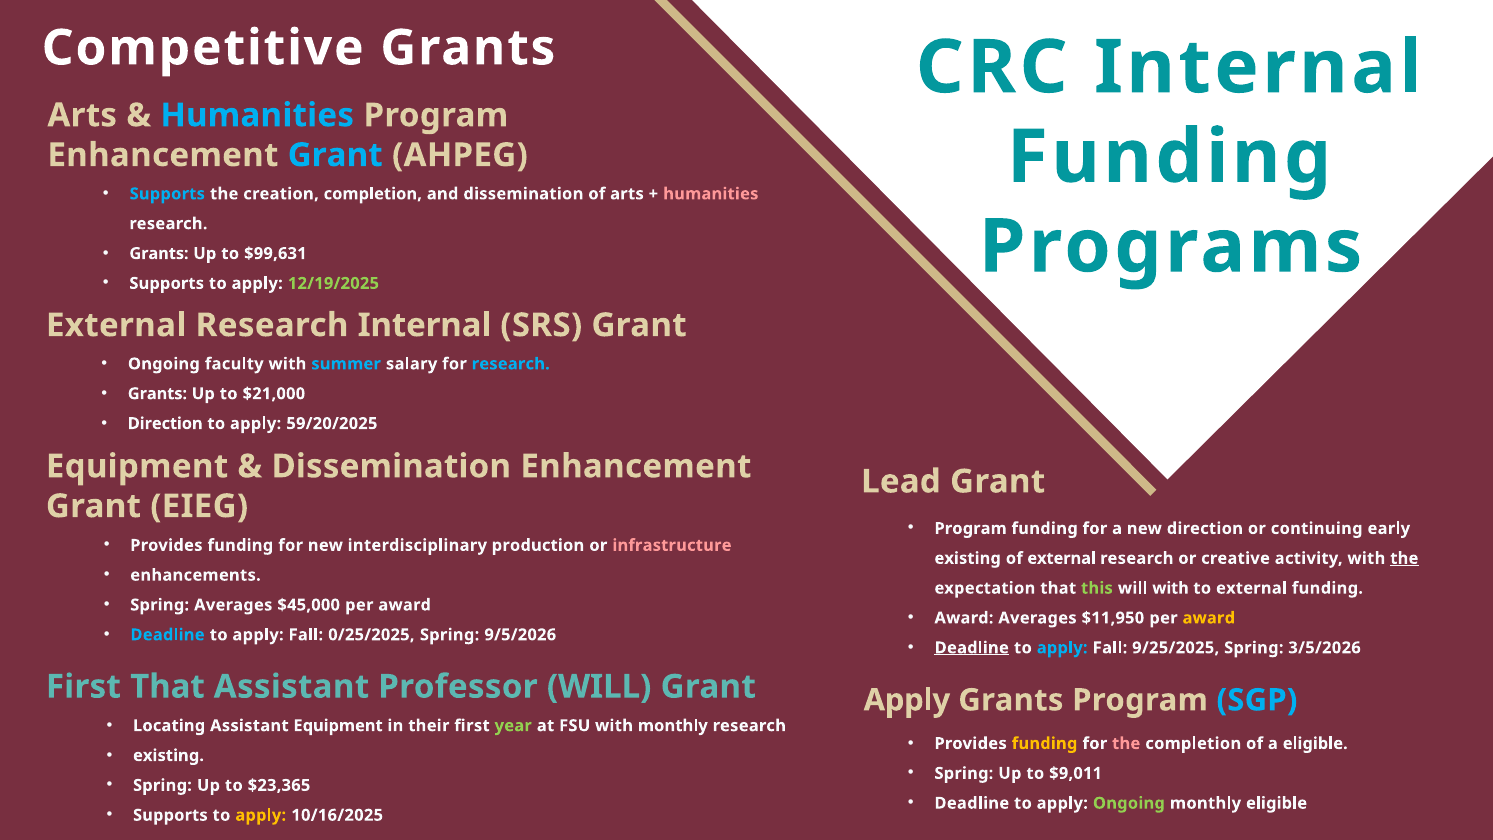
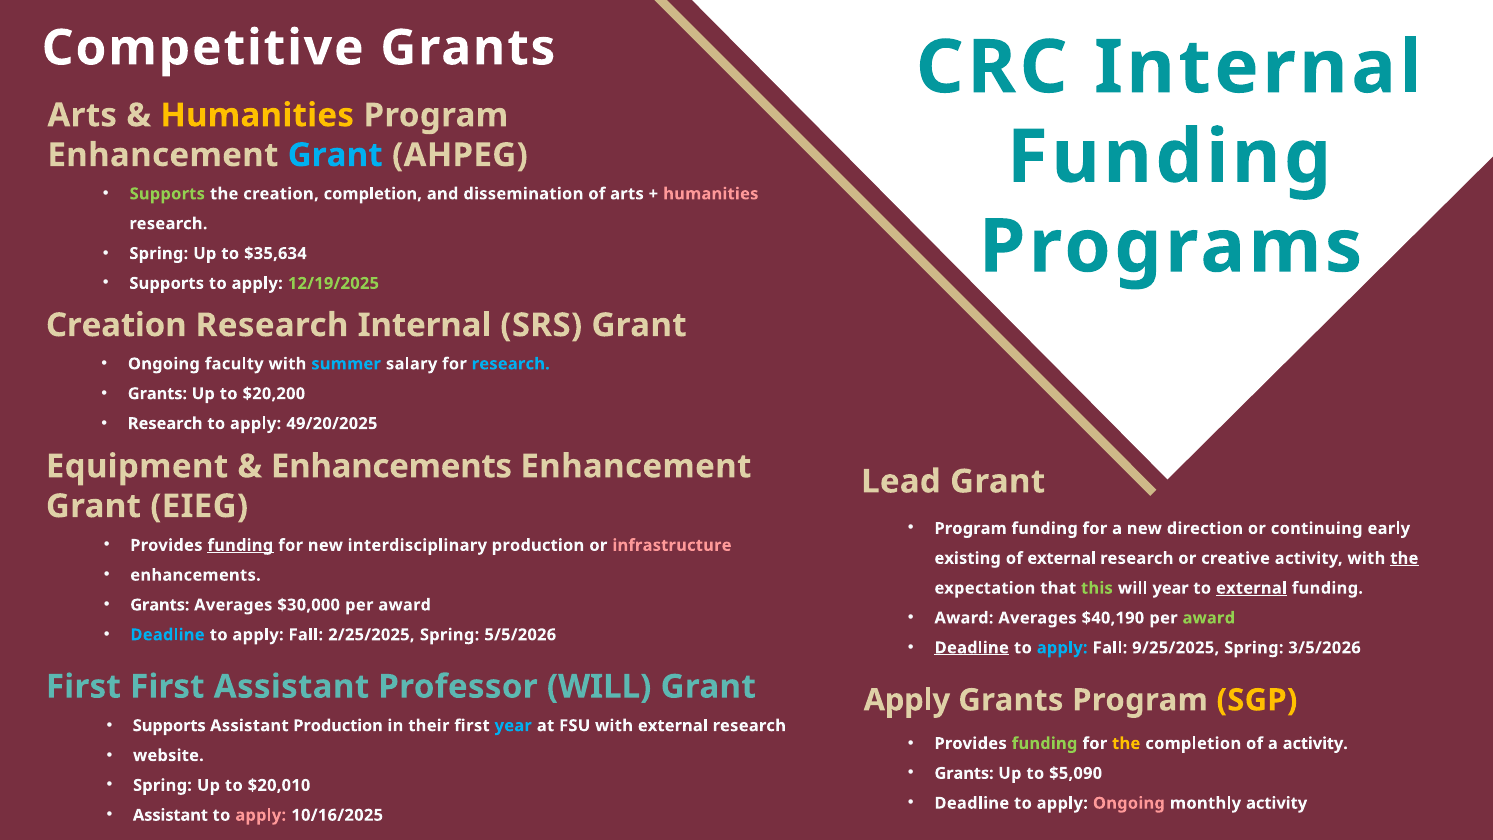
Humanities colour: light blue -> yellow (257, 115)
Supports colour: light blue -> light green (167, 194)
Grants: Grants -> Spring (159, 253)
$99,631: $99,631 -> $35,634 (275, 253)
External: External -> Creation (116, 325)
$21,000: $21,000 -> $20,200 (274, 394)
Direction: Direction -> Research (165, 423)
59/20/2025: 59/20/2025 -> 49/20/2025 (332, 423)
Dissemination: Dissemination -> Enhancements (391, 466)
funding underline: none -> present (240, 545)
will with: with -> year (1171, 588)
external underline: none -> present (1251, 588)
Spring: Spring -> Grants (160, 605)
$45,000: $45,000 -> $30,000 (309, 605)
$11,950: $11,950 -> $40,190 (1113, 618)
award colour: yellow -> light green (1209, 618)
0/25/2025: 0/25/2025 -> 2/25/2025 (371, 635)
9/5/2026: 9/5/2026 -> 5/5/2026 (520, 635)
First That: That -> First (167, 687)
SGP colour: light blue -> yellow (1257, 700)
Locating: Locating -> Supports (169, 726)
Assistant Equipment: Equipment -> Production (338, 726)
year colour: light green -> light blue (513, 726)
with monthly: monthly -> external (673, 726)
funding colour: yellow -> light green (1045, 743)
the colour: pink -> yellow (1126, 743)
a eligible: eligible -> activity (1315, 743)
existing: existing -> website (168, 755)
Spring: Spring -> Grants (964, 773)
$9,011: $9,011 -> $5,090 (1076, 773)
$23,365: $23,365 -> $20,010 (279, 785)
Ongoing colour: light green -> pink (1129, 803)
monthly eligible: eligible -> activity (1277, 803)
Supports: Supports -> Assistant (170, 815)
apply colour: yellow -> pink (261, 815)
